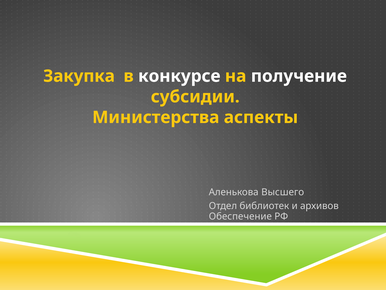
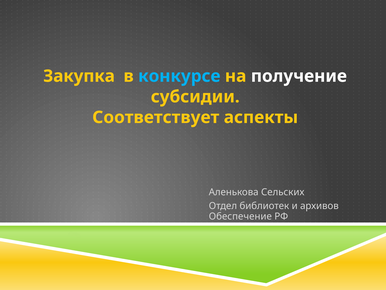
конкурсе colour: white -> light blue (179, 76)
Министерства: Министерства -> Соответствует (156, 117)
Высшего: Высшего -> Сельских (283, 192)
